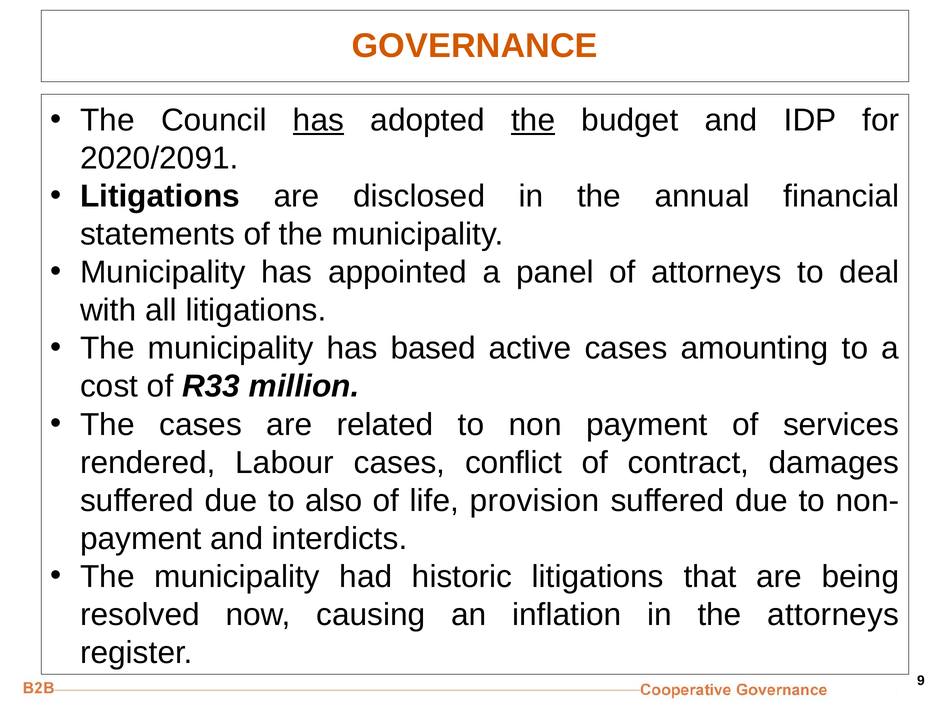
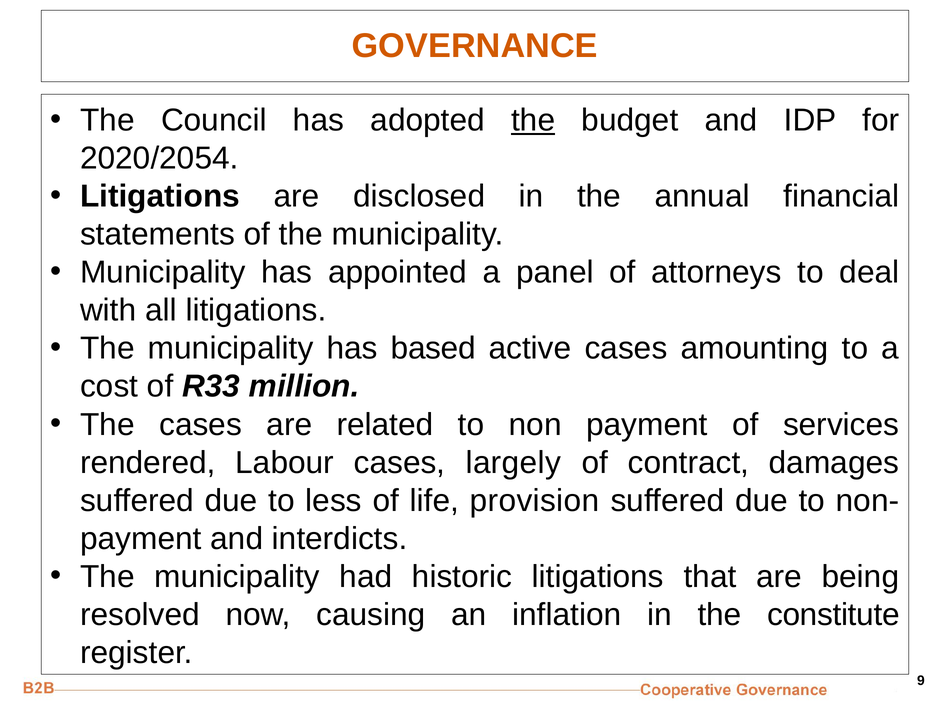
has underline: present -> none (318, 120)
2020/2091: 2020/2091 -> 2020/2054 (159, 158)
conflict: conflict -> largely (513, 462)
also: also -> less (334, 500)
the attorneys: attorneys -> constitute (833, 614)
